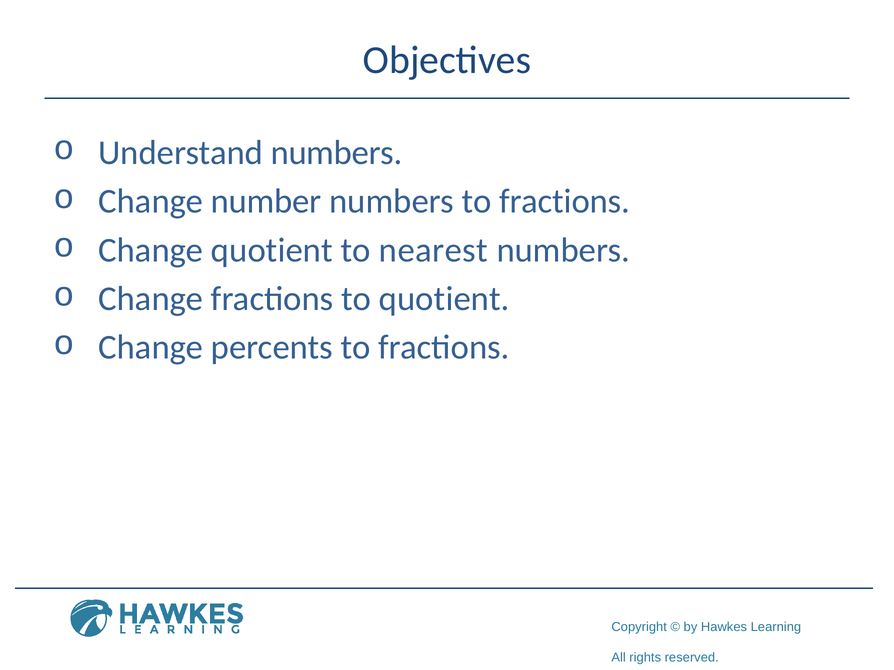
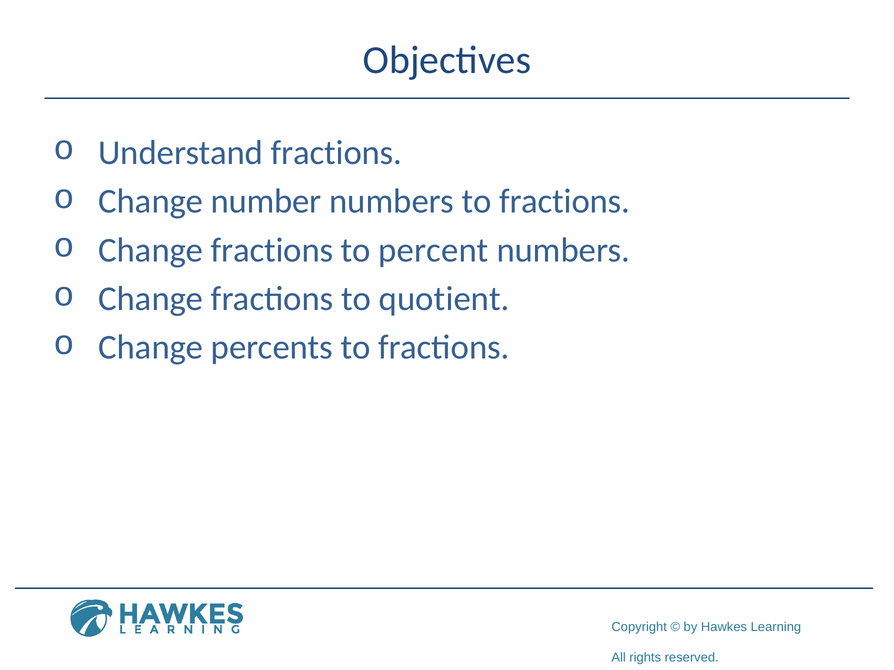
Understand numbers: numbers -> fractions (336, 153)
quotient: quotient -> fractions (272, 250)
nearest: nearest -> percent (433, 250)
